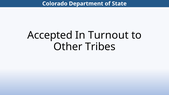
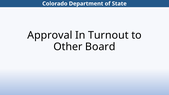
Accepted: Accepted -> Approval (50, 35)
Tribes: Tribes -> Board (100, 47)
